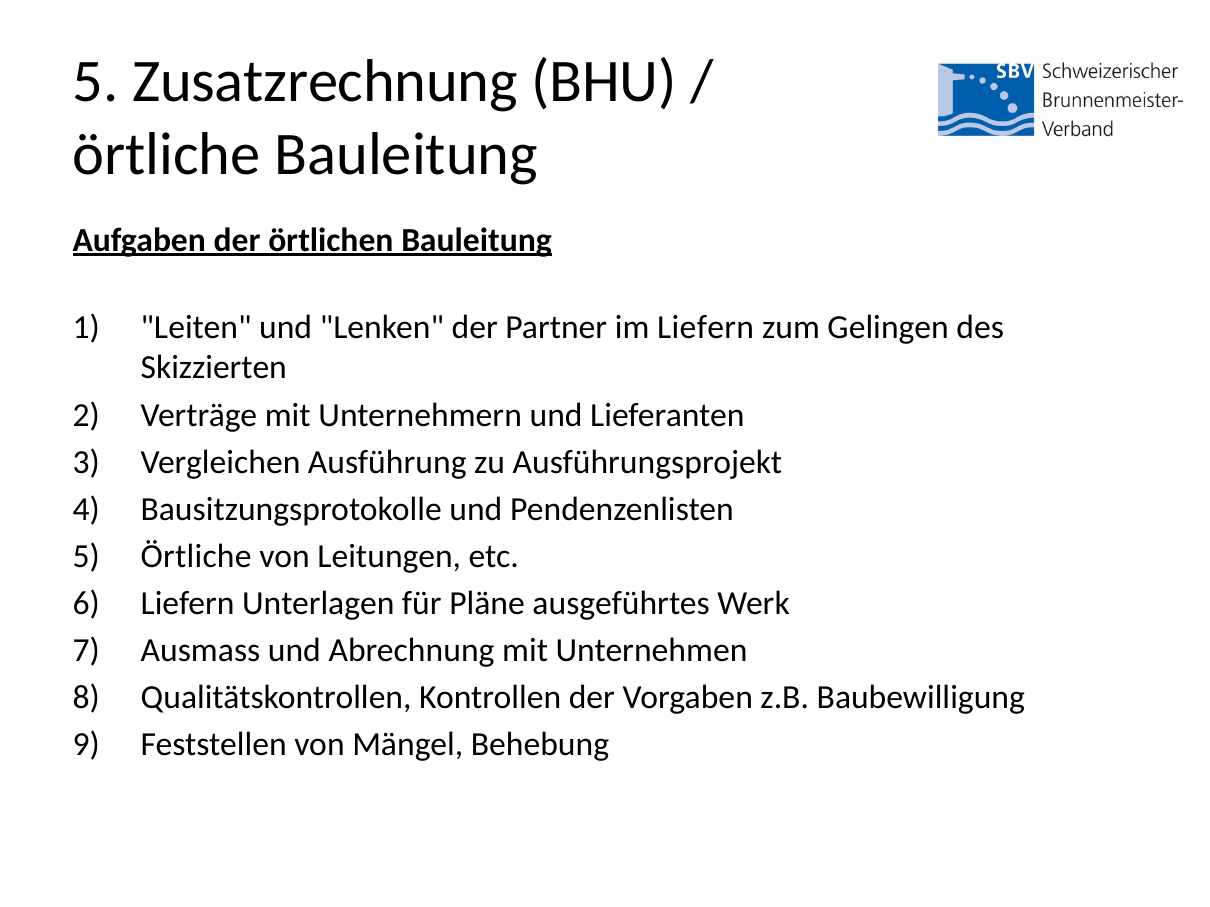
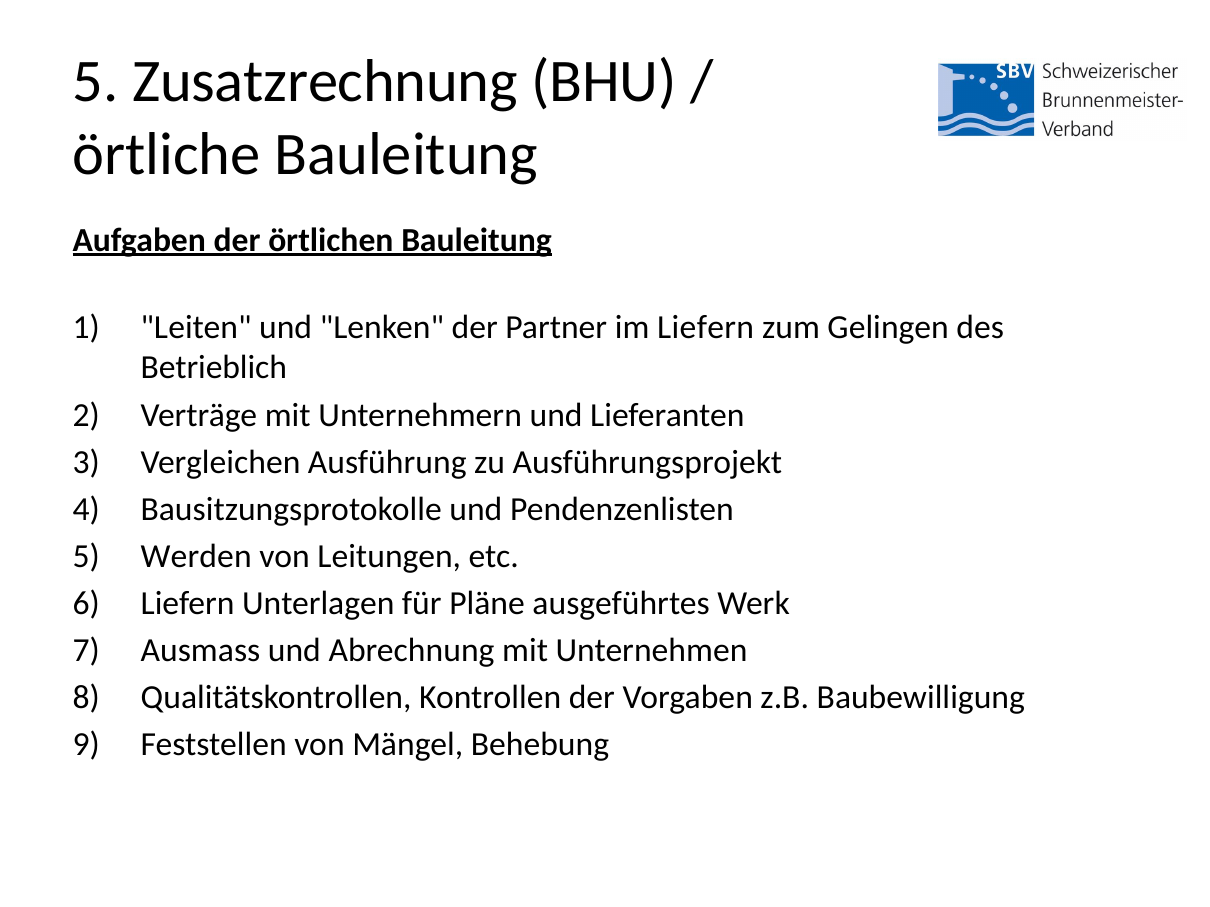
Skizzierten: Skizzierten -> Betrieblich (214, 368)
5 Örtliche: Örtliche -> Werden (196, 556)
